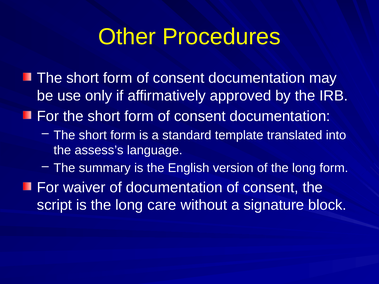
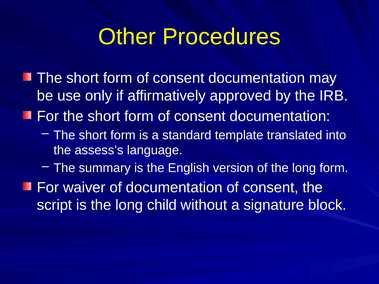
care: care -> child (162, 205)
